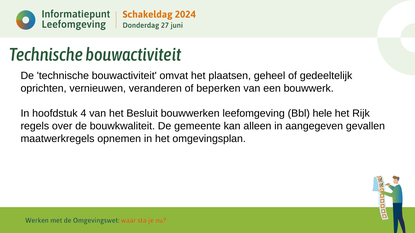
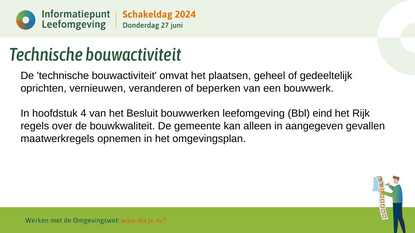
hele: hele -> eind (322, 114)
